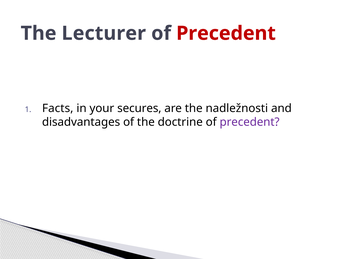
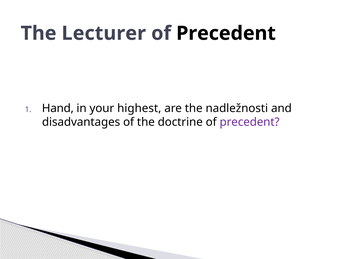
Precedent colour: red -> black (226, 33)
Facts: Facts -> Hand (58, 108)
secures: secures -> highest (139, 108)
